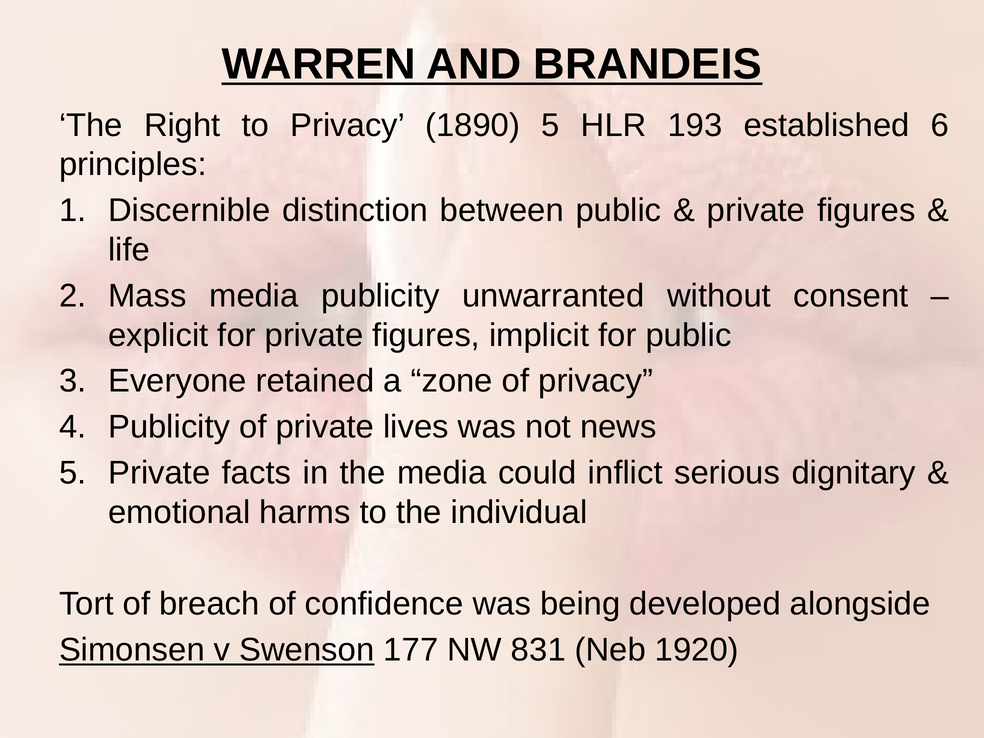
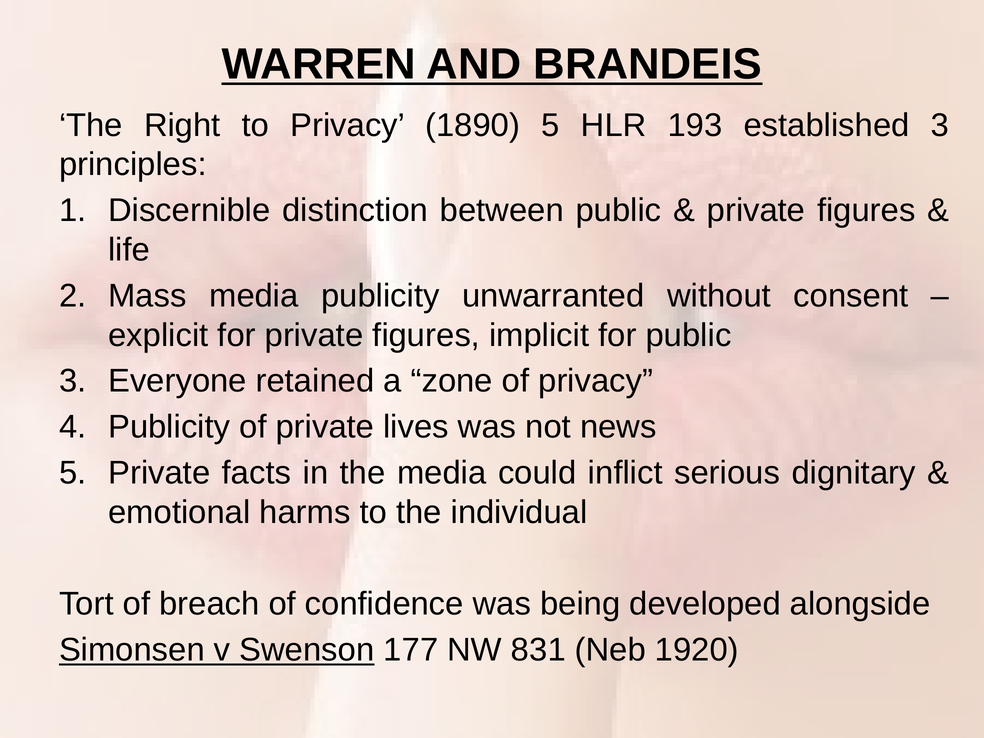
established 6: 6 -> 3 (940, 125)
